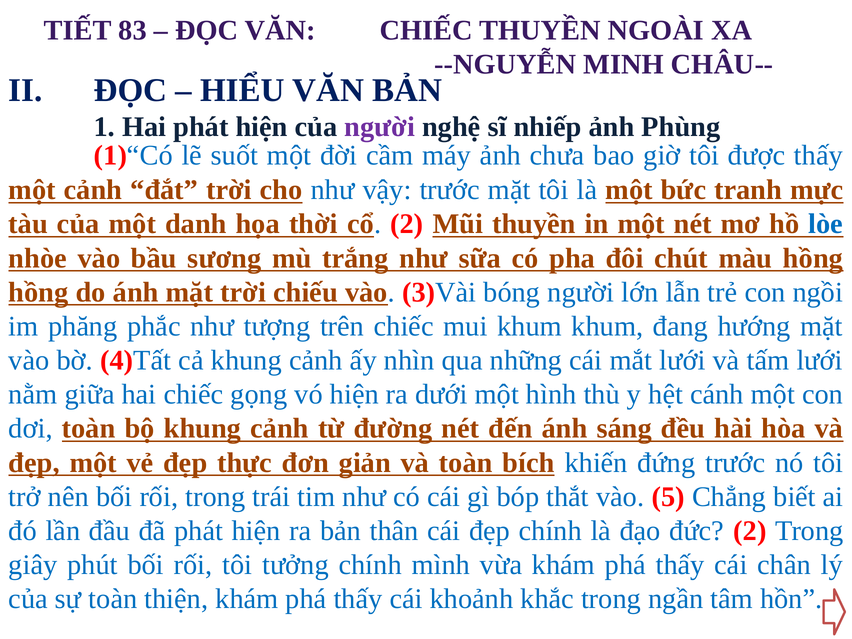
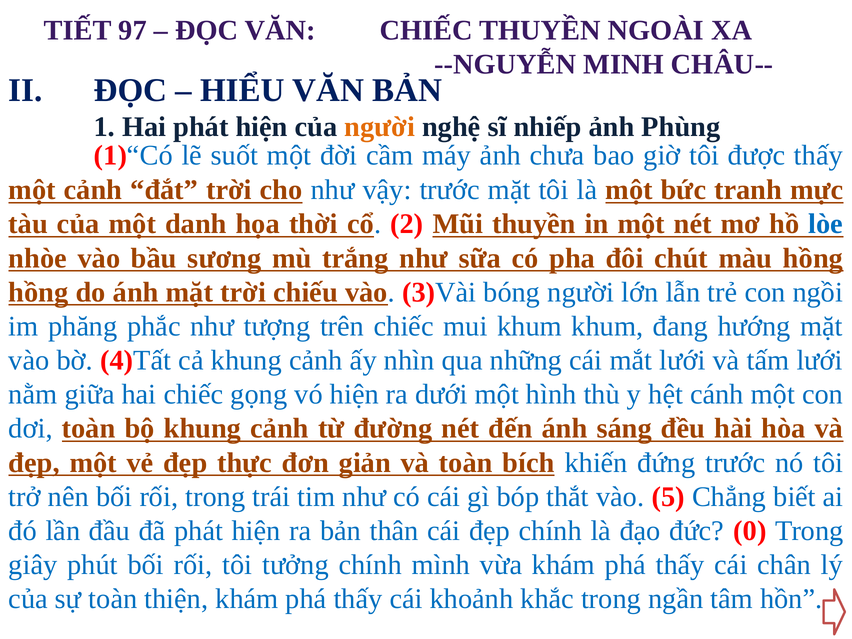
83: 83 -> 97 (133, 30)
người colour: purple -> orange (380, 127)
đức 2: 2 -> 0 (750, 531)
